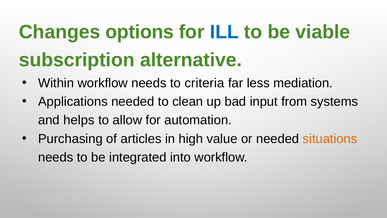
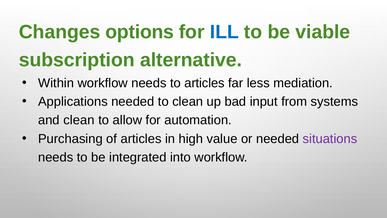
to criteria: criteria -> articles (205, 83)
and helps: helps -> clean (79, 120)
situations colour: orange -> purple (330, 139)
